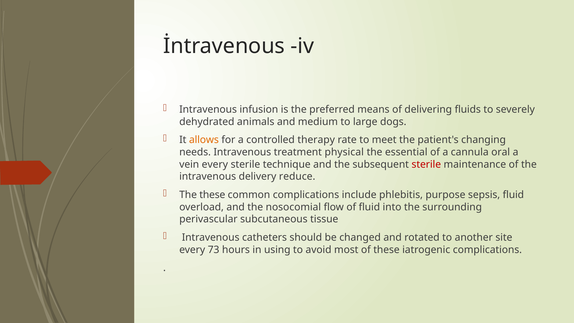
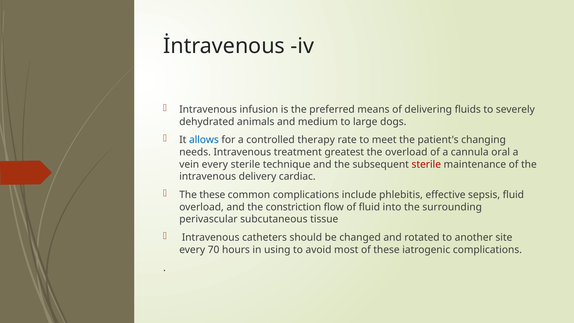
allows colour: orange -> blue (204, 140)
physical: physical -> greatest (344, 152)
the essential: essential -> overload (406, 152)
reduce: reduce -> cardiac (297, 177)
purpose: purpose -> effective (446, 195)
nosocomial: nosocomial -> constriction (293, 207)
73: 73 -> 70 (214, 250)
